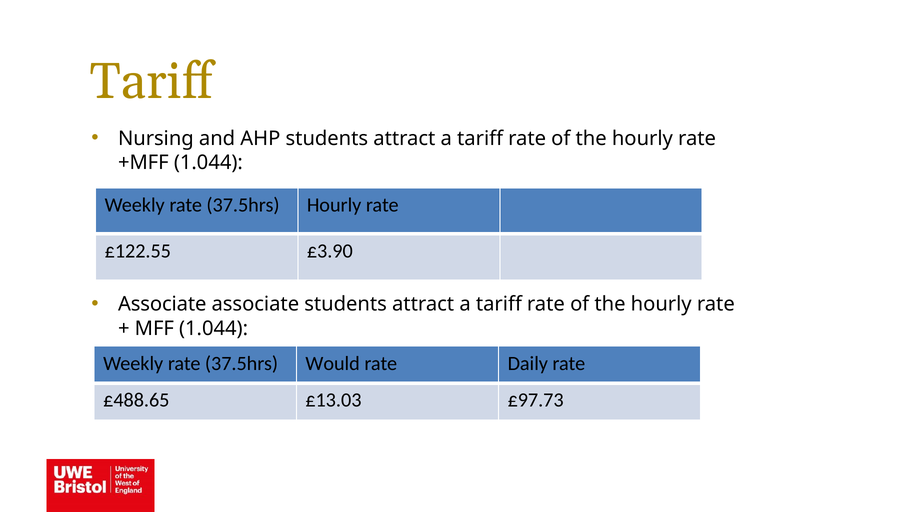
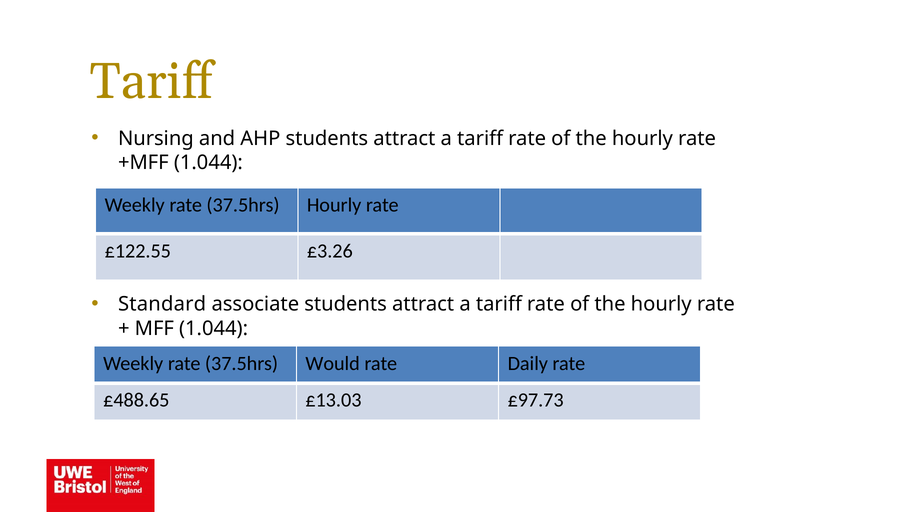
£3.90: £3.90 -> £3.26 (330, 251)
Associate: Associate -> Standard (162, 304)
